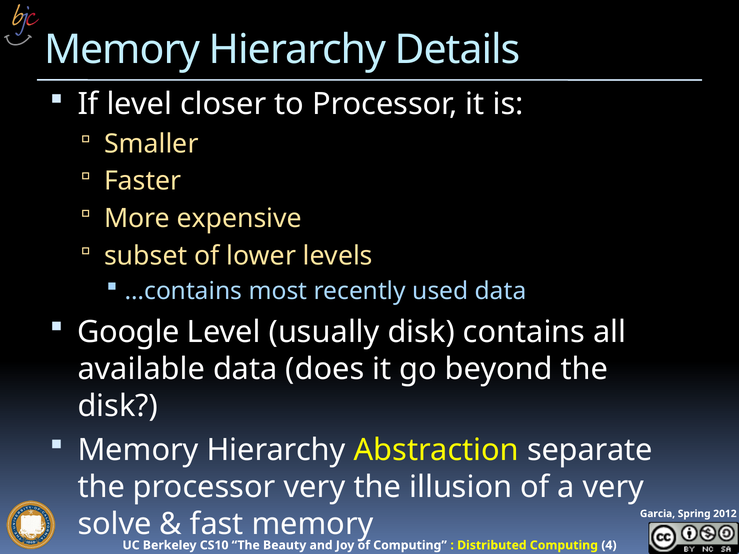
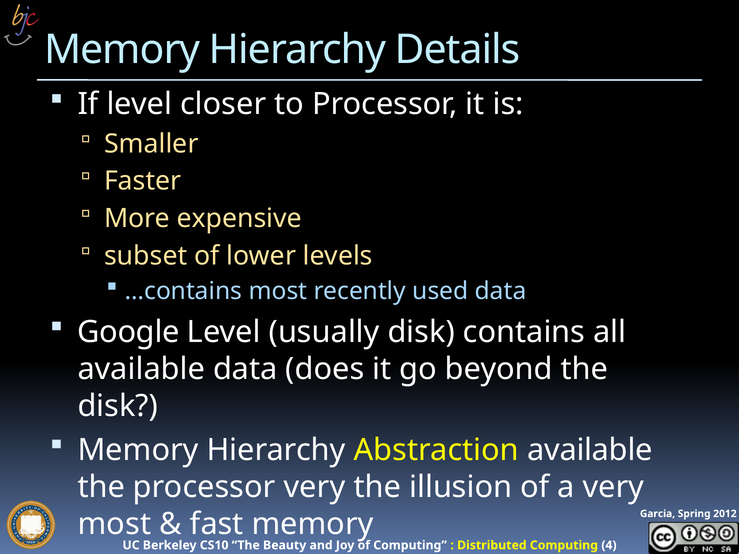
Abstraction separate: separate -> available (590, 450)
solve: solve -> most (114, 524)
